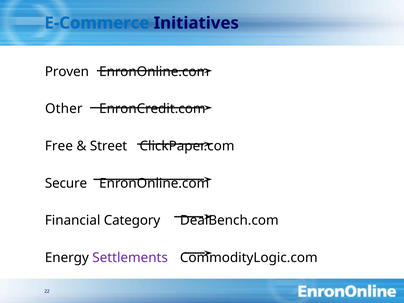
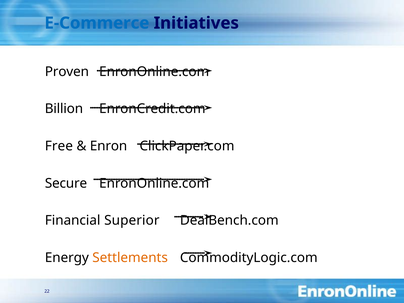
Other: Other -> Billion (64, 109)
Street: Street -> Enron (109, 146)
Category: Category -> Superior (132, 220)
Settlements colour: purple -> orange (130, 258)
